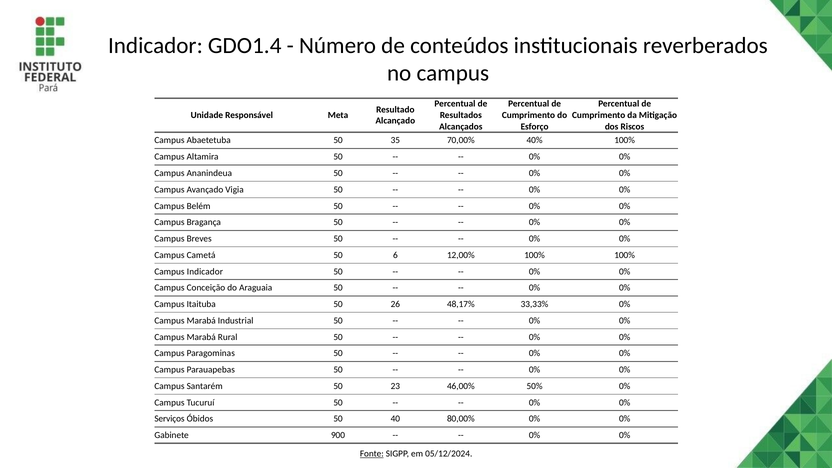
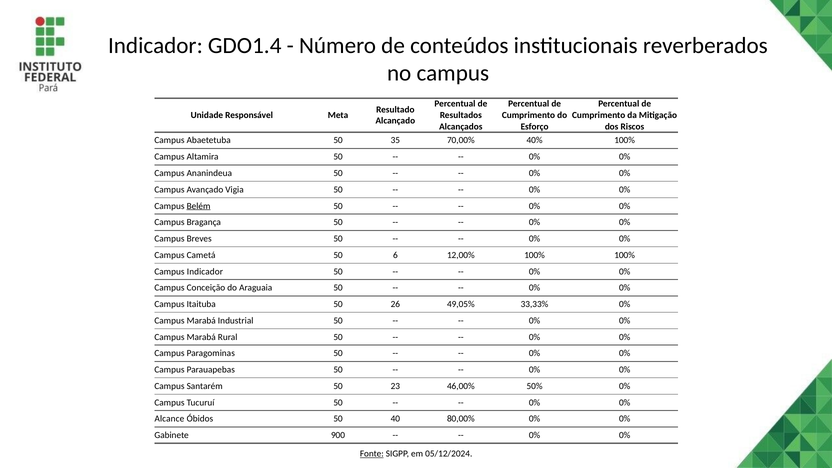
Belém underline: none -> present (199, 206)
48,17%: 48,17% -> 49,05% (461, 304)
Serviços: Serviços -> Alcance (169, 419)
